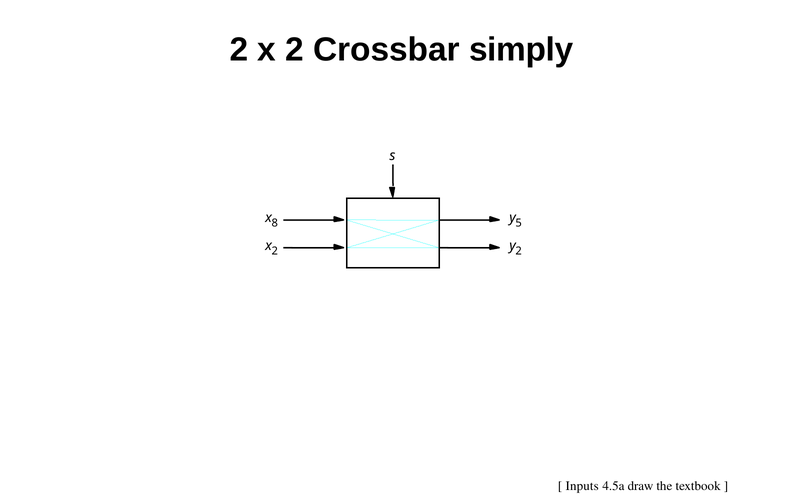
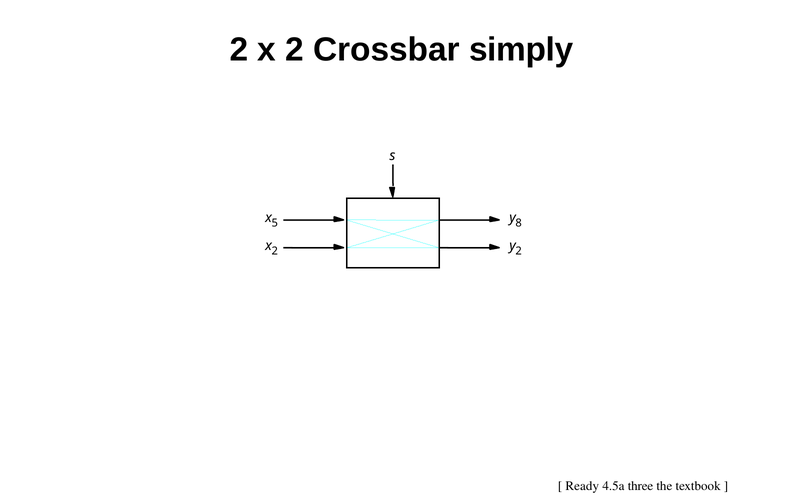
8: 8 -> 5 (275, 223)
5: 5 -> 8 (519, 223)
Inputs: Inputs -> Ready (582, 486)
draw: draw -> three (641, 486)
